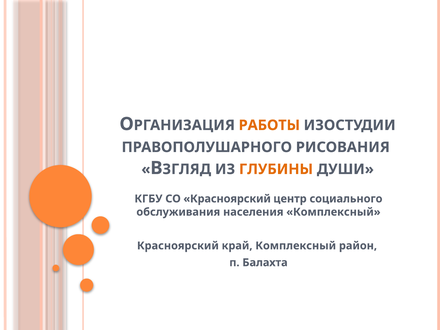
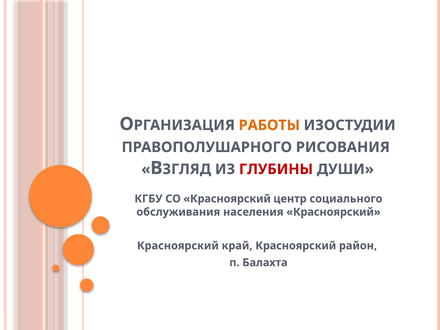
ГЛУБИНЫ colour: orange -> red (276, 169)
населения Комплексный: Комплексный -> Красноярский (333, 212)
край Комплексный: Комплексный -> Красноярский (296, 246)
